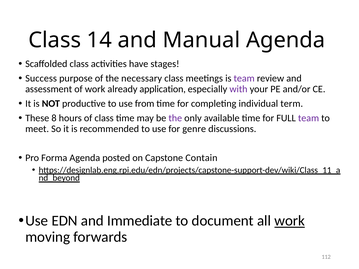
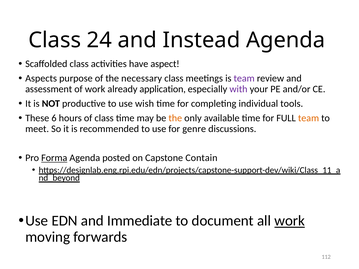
14: 14 -> 24 (99, 40)
Manual: Manual -> Instead (201, 40)
stages: stages -> aspect (165, 64)
Success: Success -> Aspects (41, 78)
from: from -> wish (145, 104)
term: term -> tools (292, 104)
8: 8 -> 6 (54, 118)
the colour: purple -> orange (175, 118)
team colour: purple -> orange (309, 118)
Forma underline: none -> present (54, 158)
